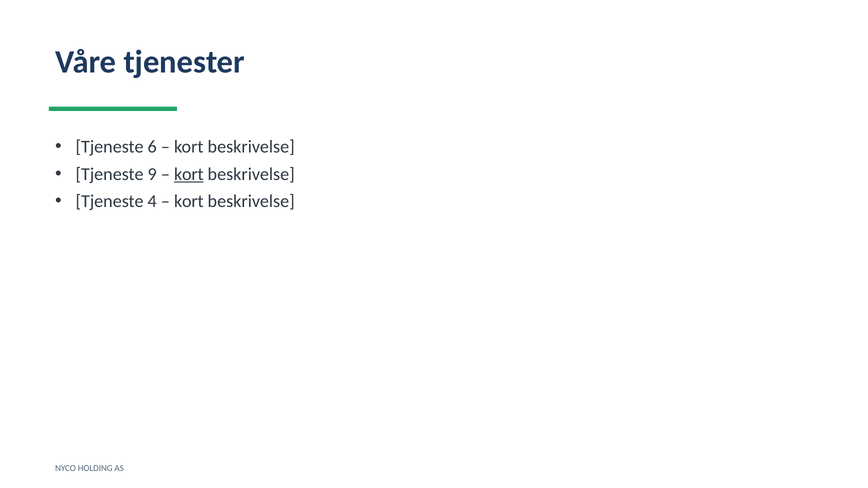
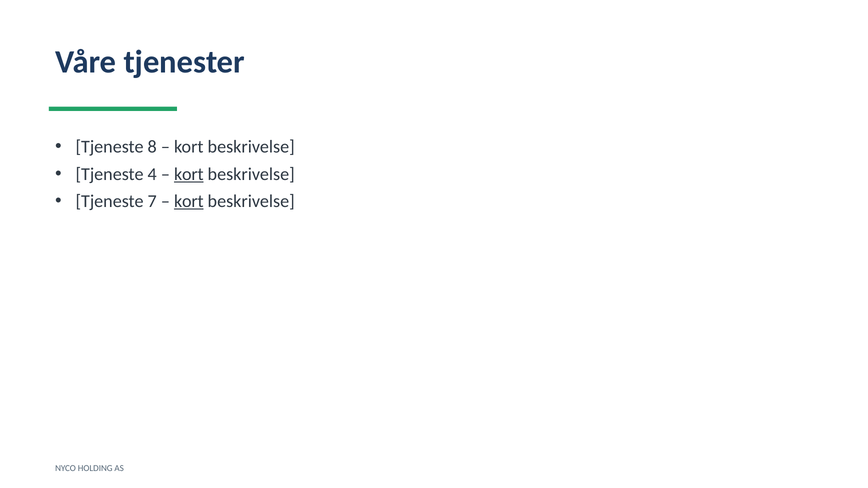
6: 6 -> 8 (152, 147)
9: 9 -> 4 (152, 174)
4: 4 -> 7 (152, 201)
kort underline: none -> present (189, 201)
